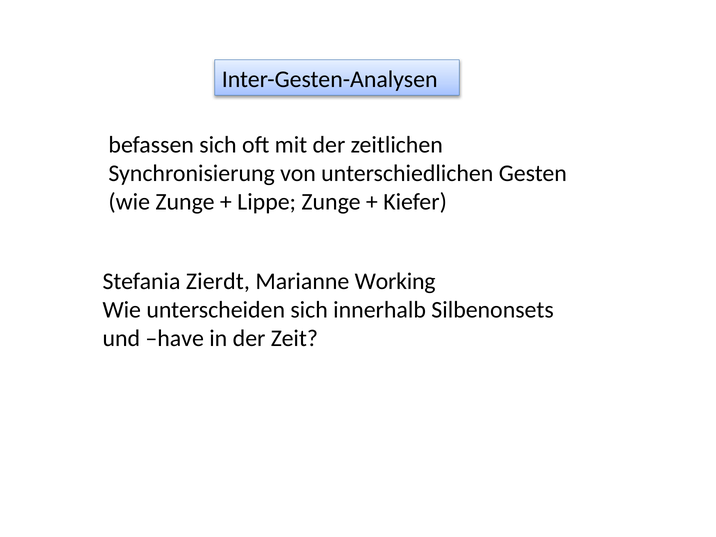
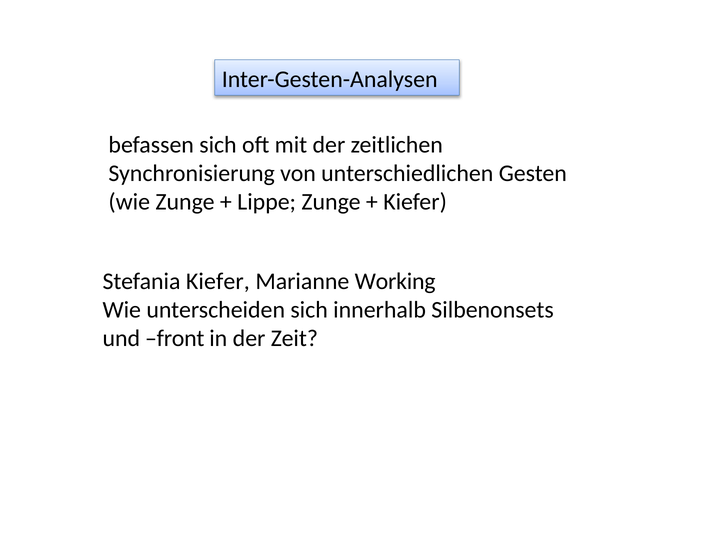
Stefania Zierdt: Zierdt -> Kiefer (218, 281)
have: have -> front (175, 339)
